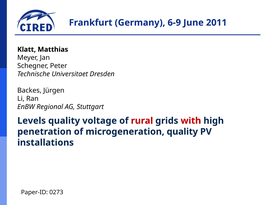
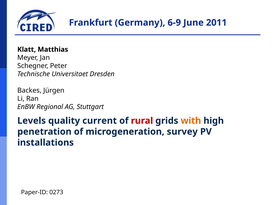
voltage: voltage -> current (100, 121)
with colour: red -> orange (191, 121)
microgeneration quality: quality -> survey (182, 132)
